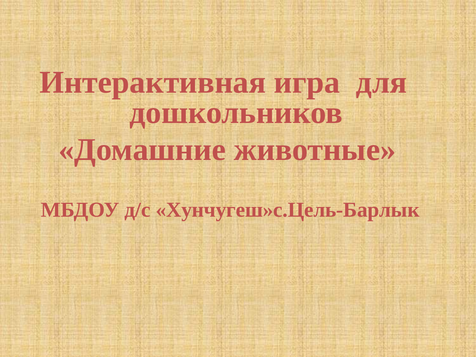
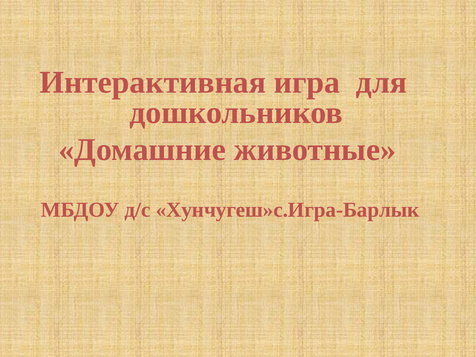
Хунчугеш»с.Цель-Барлык: Хунчугеш»с.Цель-Барлык -> Хунчугеш»с.Игра-Барлык (288, 210)
